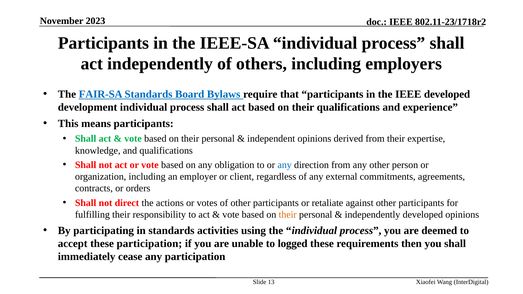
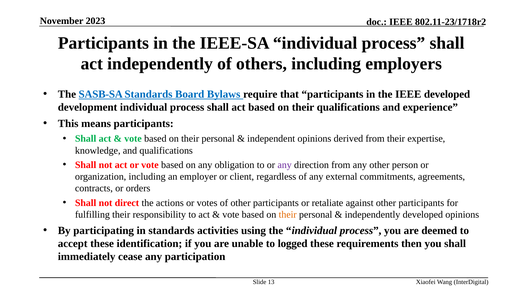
FAIR-SA: FAIR-SA -> SASB-SA (101, 94)
any colour: blue -> purple (285, 165)
these participation: participation -> identification (149, 244)
